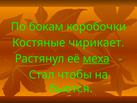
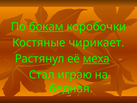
бокам underline: none -> present (46, 27)
чтобы: чтобы -> играю (75, 75)
бьются: бьются -> бедная (71, 88)
